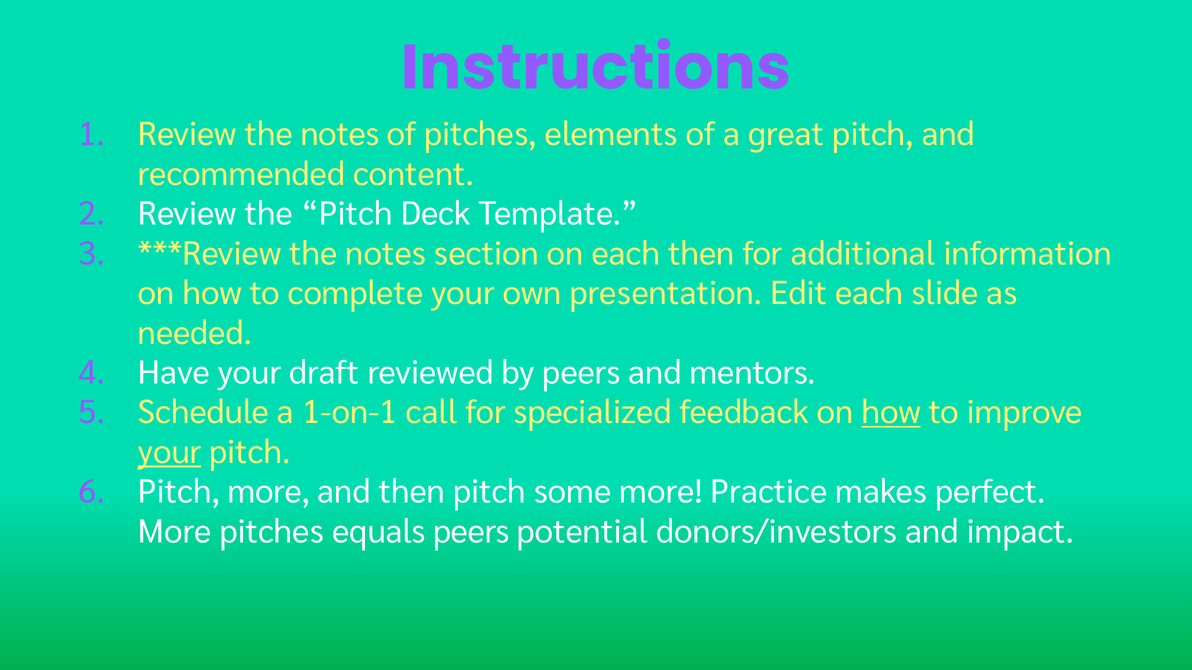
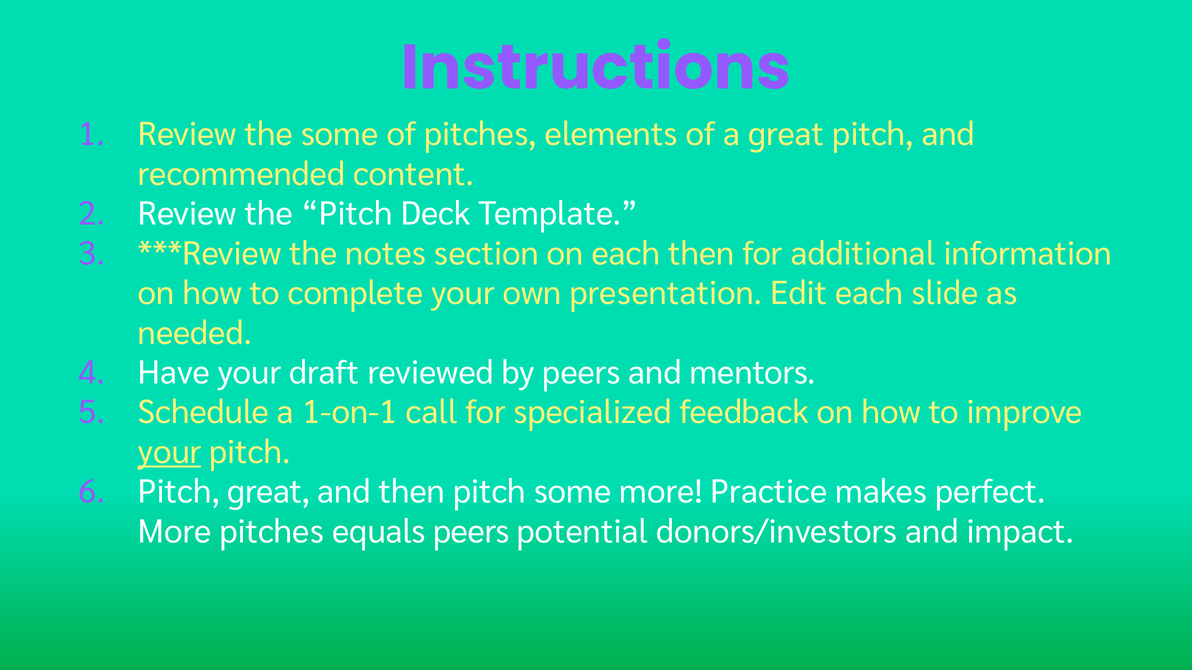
Review the notes: notes -> some (340, 135)
how underline: present -> none (891, 413)
Pitch more: more -> great (269, 492)
